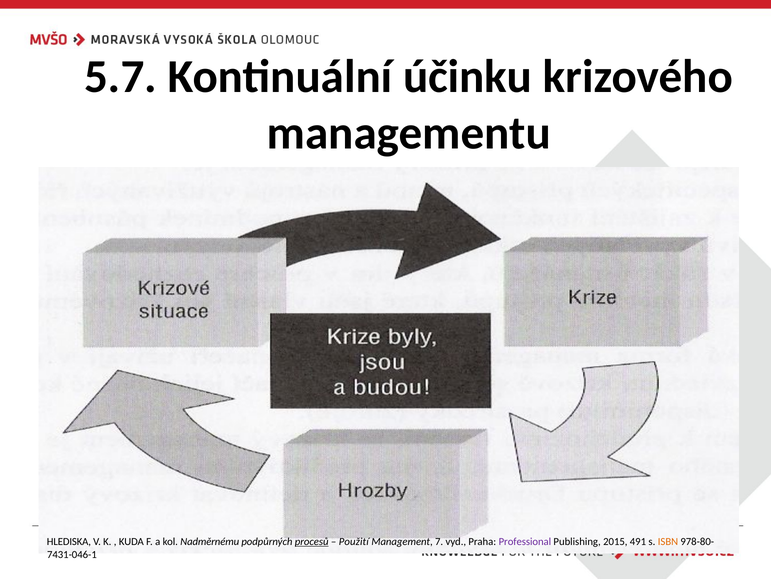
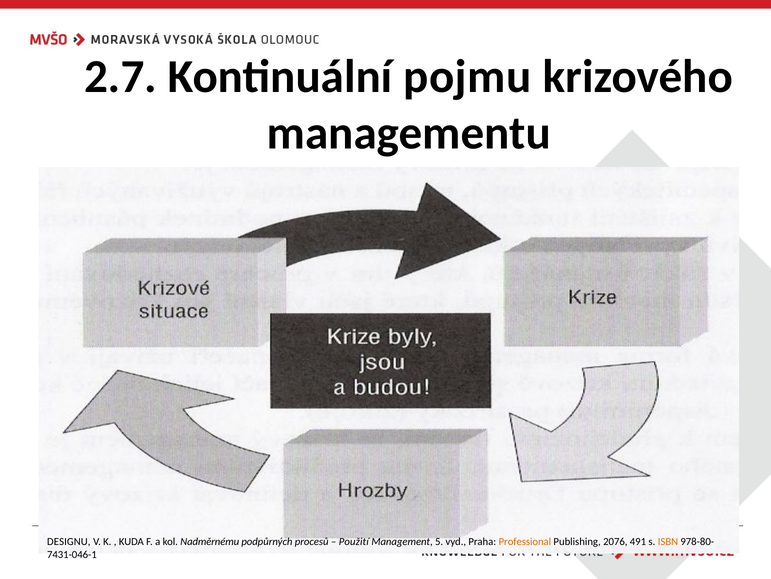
5.7: 5.7 -> 2.7 (121, 77)
účinku: účinku -> pojmu (467, 77)
HLEDISKA: HLEDISKA -> DESIGNU (69, 541)
procesů underline: present -> none (312, 541)
7: 7 -> 5 (439, 541)
Professional colour: purple -> orange (525, 541)
2015: 2015 -> 2076 (615, 541)
